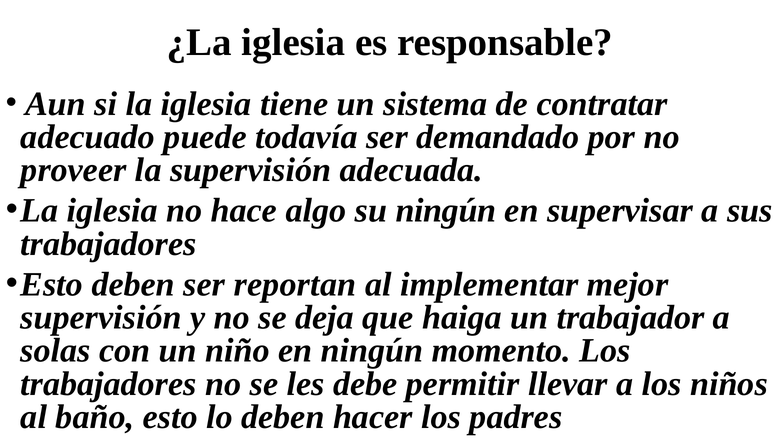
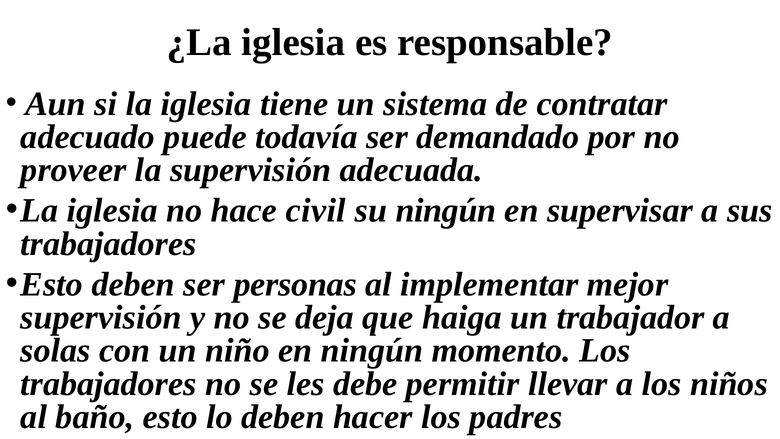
algo: algo -> civil (316, 211)
reportan: reportan -> personas (295, 284)
